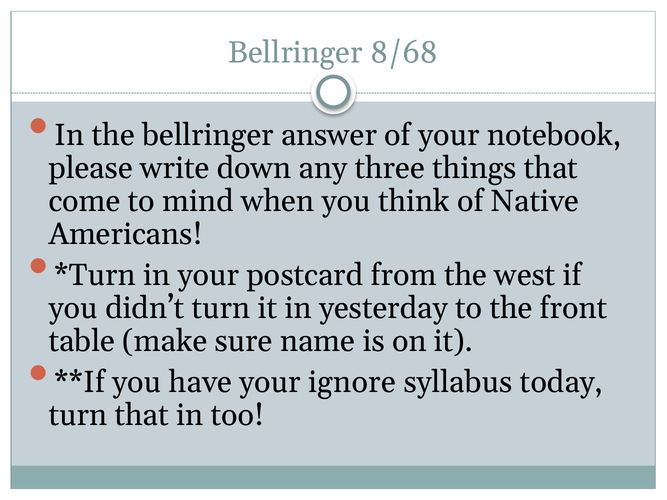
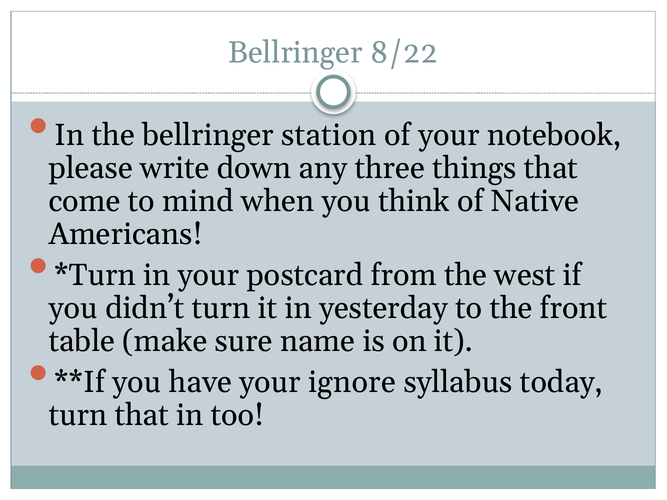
8/68: 8/68 -> 8/22 (404, 53)
answer: answer -> station (329, 135)
